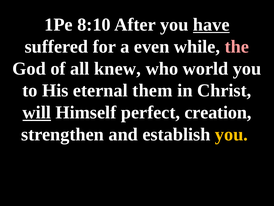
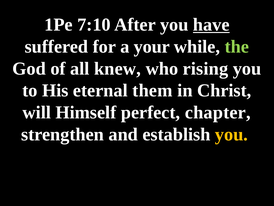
8:10: 8:10 -> 7:10 (94, 25)
even: even -> your (152, 46)
the colour: pink -> light green (237, 46)
world: world -> rising (205, 68)
will underline: present -> none (37, 112)
creation: creation -> chapter (218, 112)
